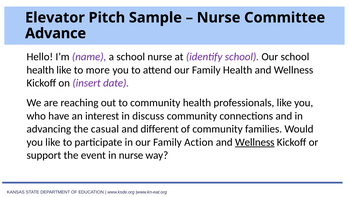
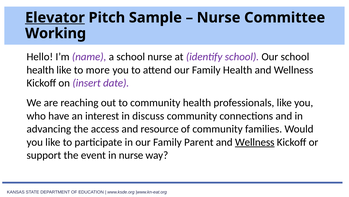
Elevator underline: none -> present (55, 18)
Advance: Advance -> Working (56, 33)
casual: casual -> access (105, 129)
different: different -> resource (160, 129)
Action: Action -> Parent (199, 142)
